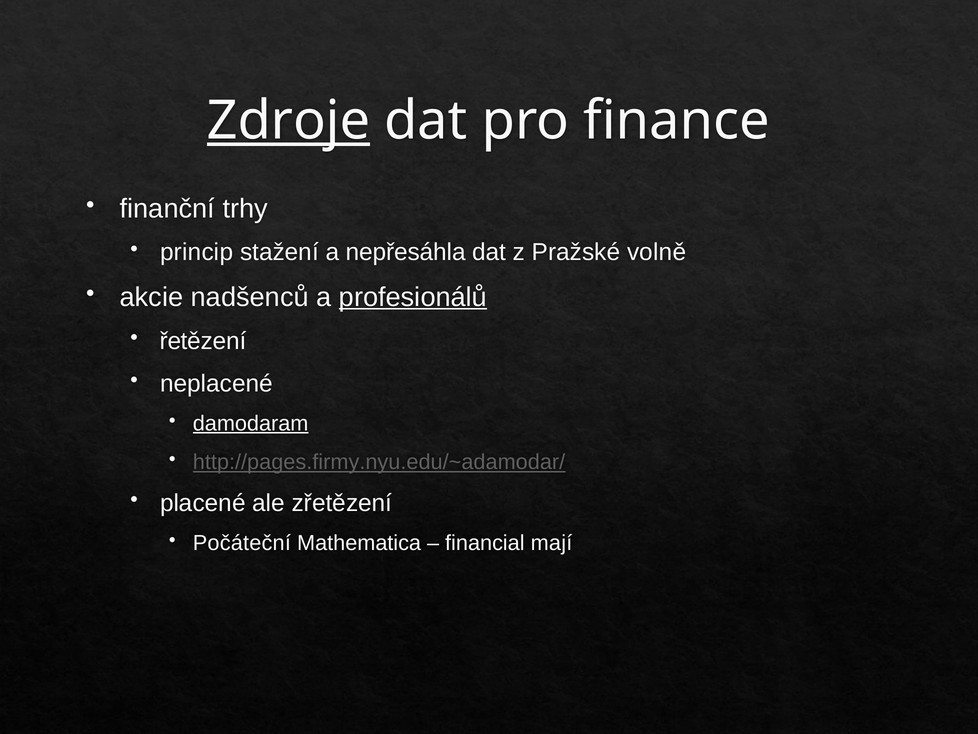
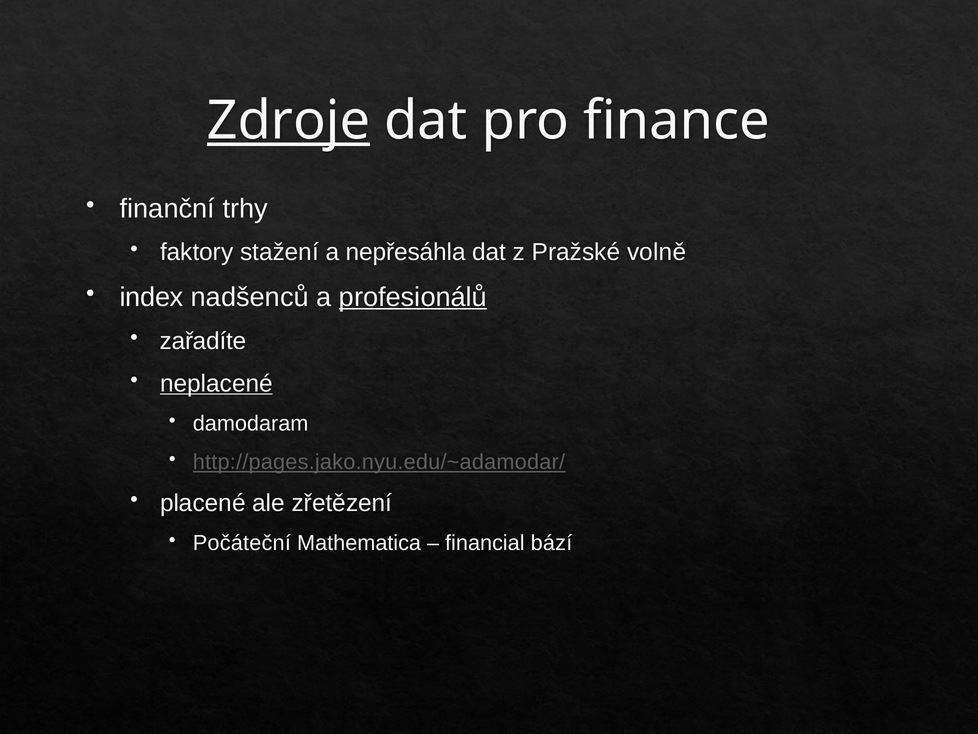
princip: princip -> faktory (197, 252)
akcie: akcie -> index (152, 297)
řetězení: řetězení -> zařadíte (203, 341)
neplacené underline: none -> present (216, 383)
damodaram underline: present -> none (251, 423)
http://pages.firmy.nyu.edu/~adamodar/: http://pages.firmy.nyu.edu/~adamodar/ -> http://pages.jako.nyu.edu/~adamodar/ (379, 462)
mají: mají -> bází (551, 543)
